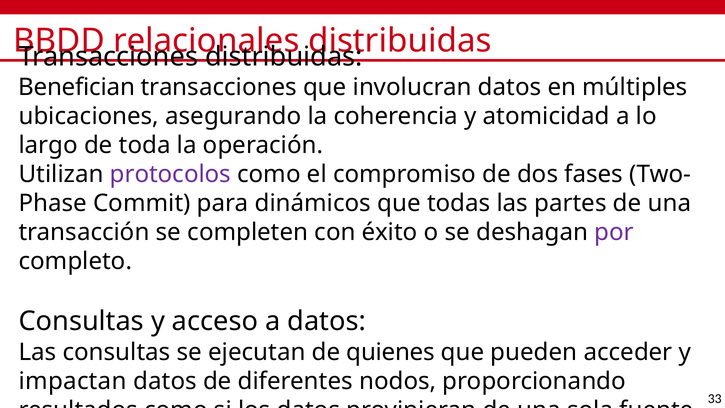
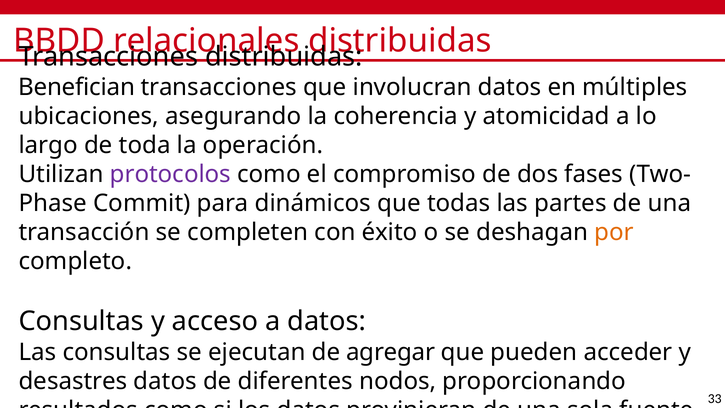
por colour: purple -> orange (614, 232)
quienes: quienes -> agregar (391, 352)
impactan: impactan -> desastres (73, 381)
